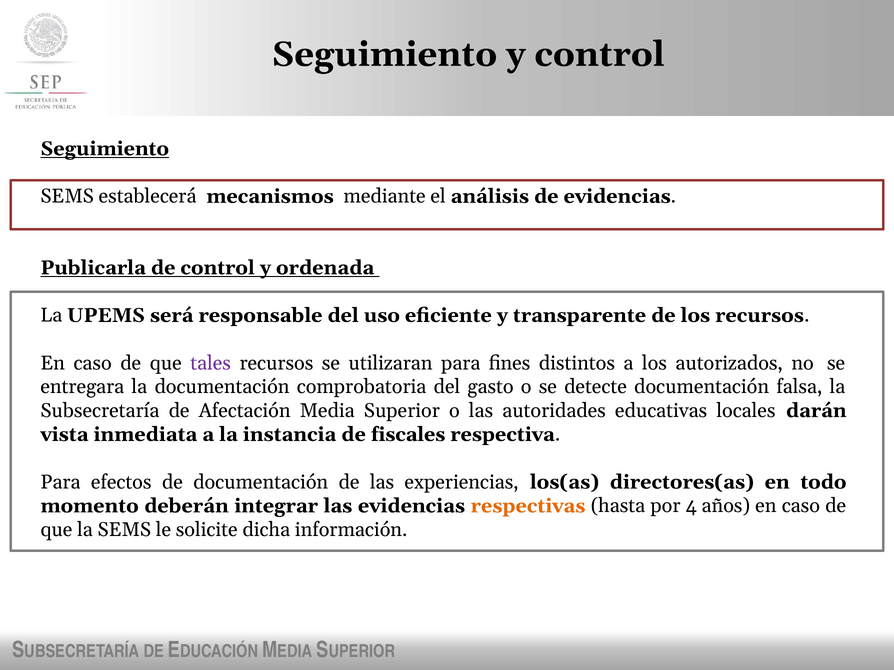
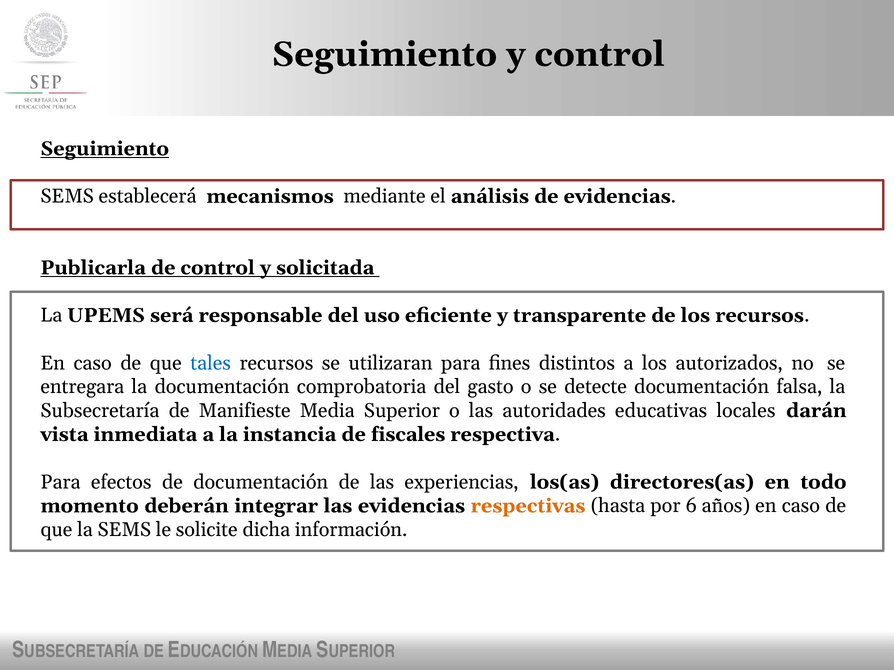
ordenada: ordenada -> solicitada (325, 268)
tales colour: purple -> blue (211, 363)
Afectación: Afectación -> Manifieste (245, 411)
4: 4 -> 6 (691, 506)
